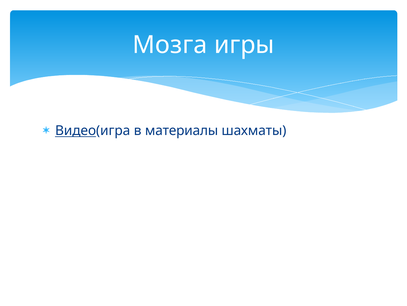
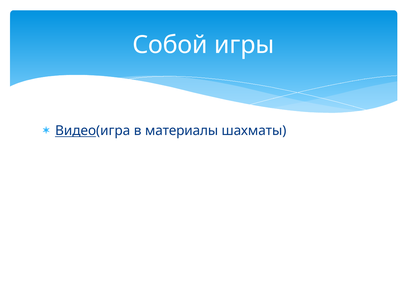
Мозга: Мозга -> Собой (170, 45)
